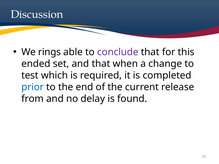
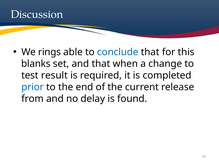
conclude colour: purple -> blue (118, 52)
ended: ended -> blanks (36, 64)
which: which -> result (54, 75)
